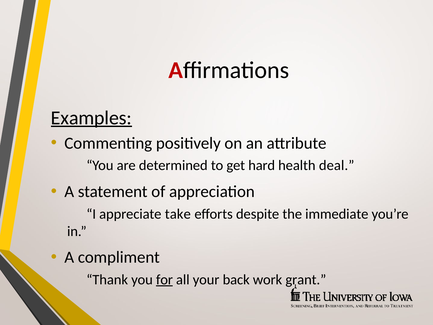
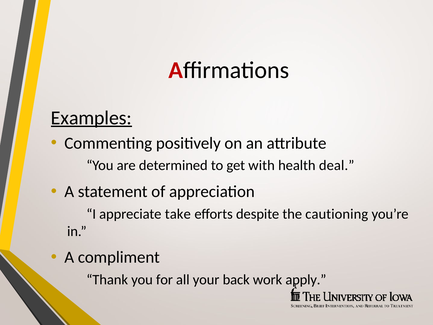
hard: hard -> with (262, 165)
immediate: immediate -> cautioning (337, 214)
for underline: present -> none (164, 279)
grant: grant -> apply (306, 279)
